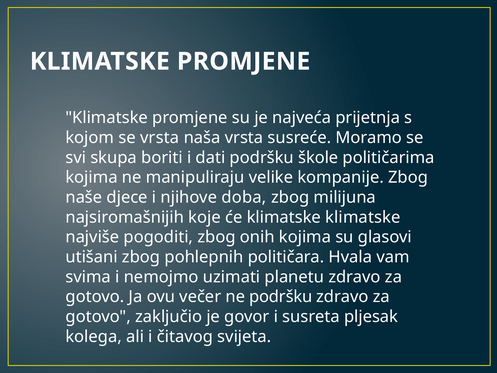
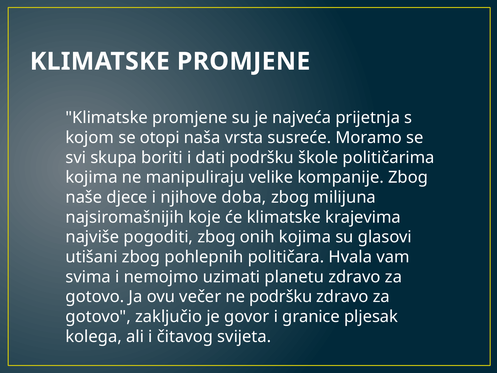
se vrsta: vrsta -> otopi (160, 138)
klimatske klimatske: klimatske -> krajevima (363, 217)
susreta: susreta -> granice (311, 317)
